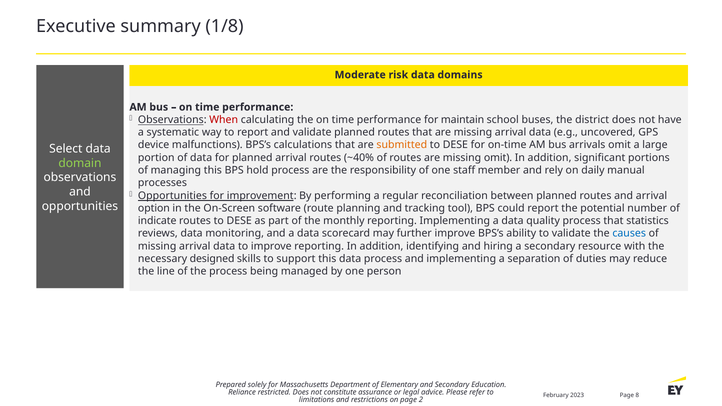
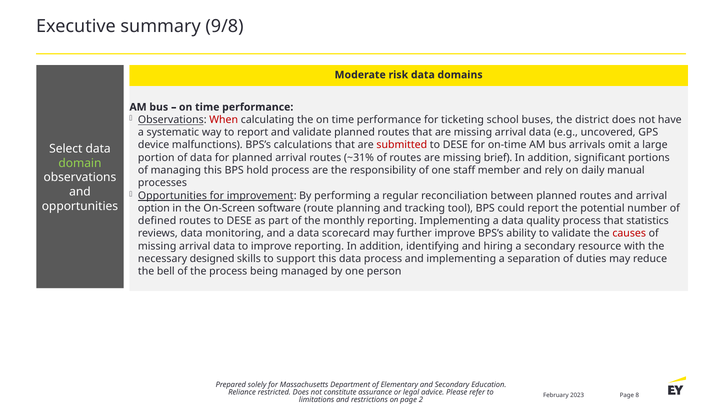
1/8: 1/8 -> 9/8 (225, 26)
maintain: maintain -> ticketing (462, 120)
submitted colour: orange -> red (402, 145)
~40%: ~40% -> ~31% (359, 158)
missing omit: omit -> brief (498, 158)
indicate: indicate -> defined (157, 221)
causes colour: blue -> red (629, 233)
line: line -> bell (166, 271)
